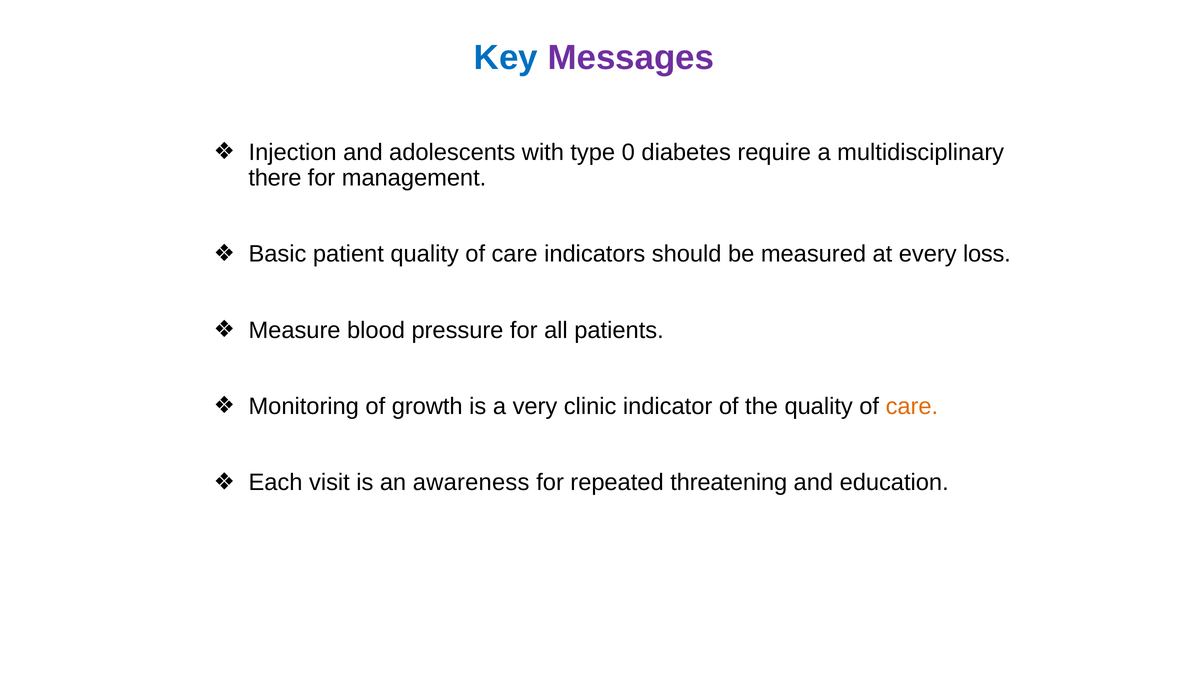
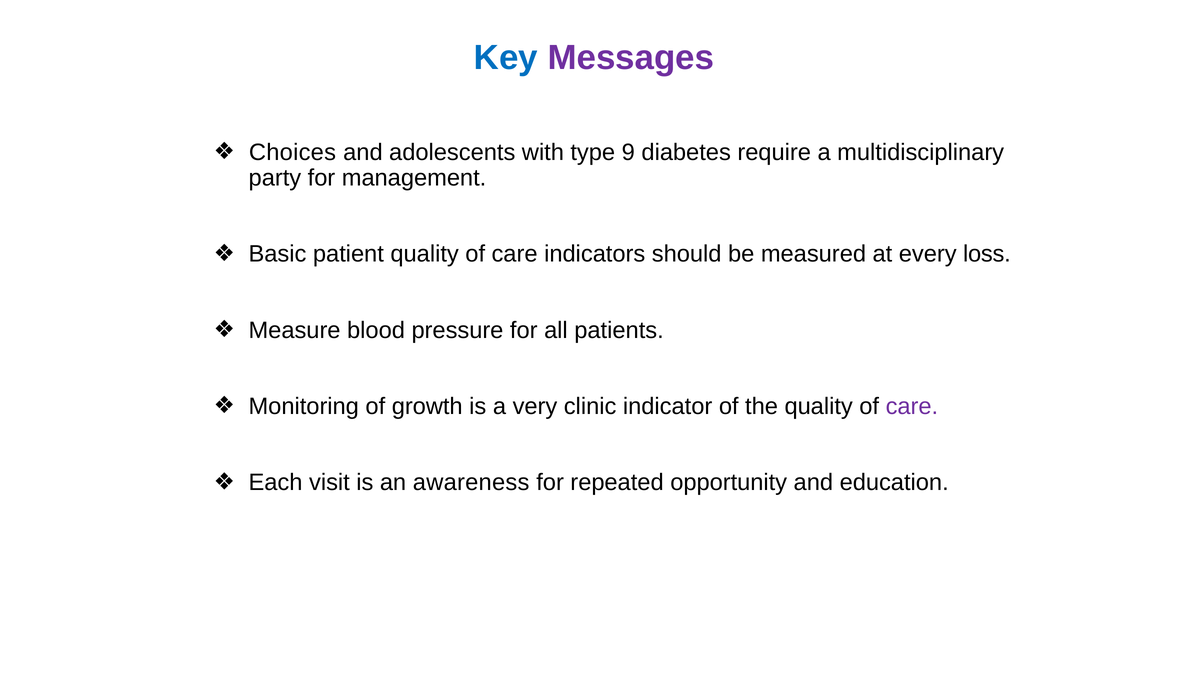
Injection: Injection -> Choices (292, 152)
0: 0 -> 9 (628, 152)
there: there -> party (275, 178)
care colour: orange -> purple (912, 406)
threatening: threatening -> opportunity (729, 483)
